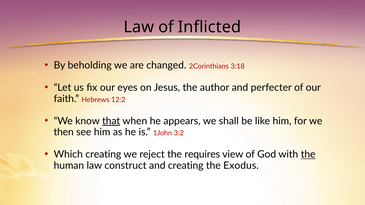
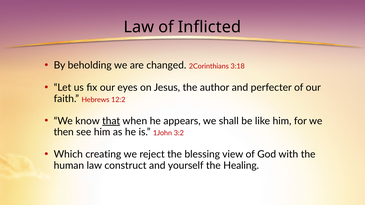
requires: requires -> blessing (202, 155)
the underline: present -> none (308, 155)
and creating: creating -> yourself (186, 166)
Exodus: Exodus -> Healing (241, 166)
